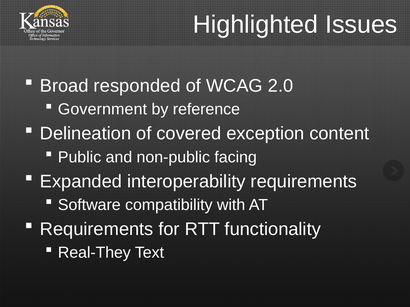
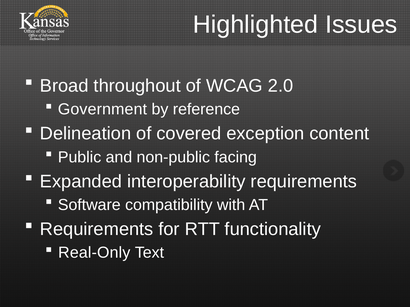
responded: responded -> throughout (137, 86)
Real-They: Real-They -> Real-Only (94, 253)
